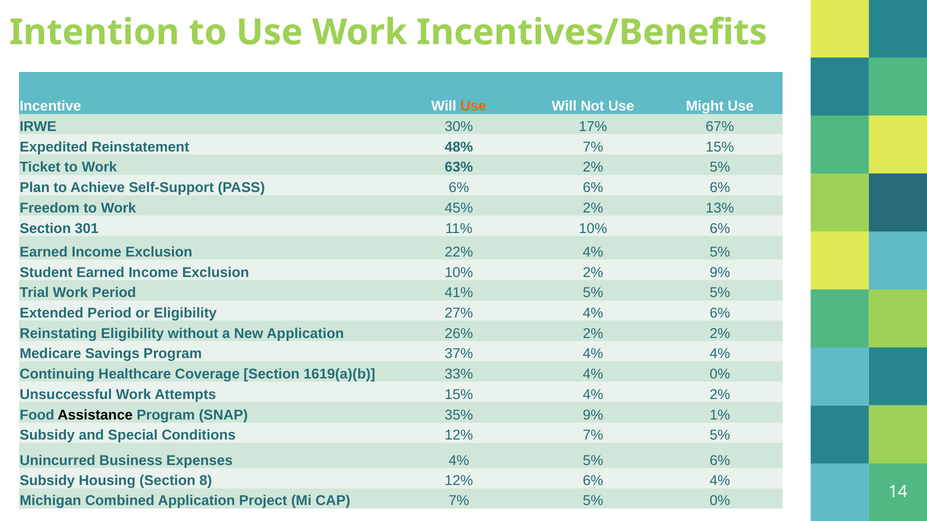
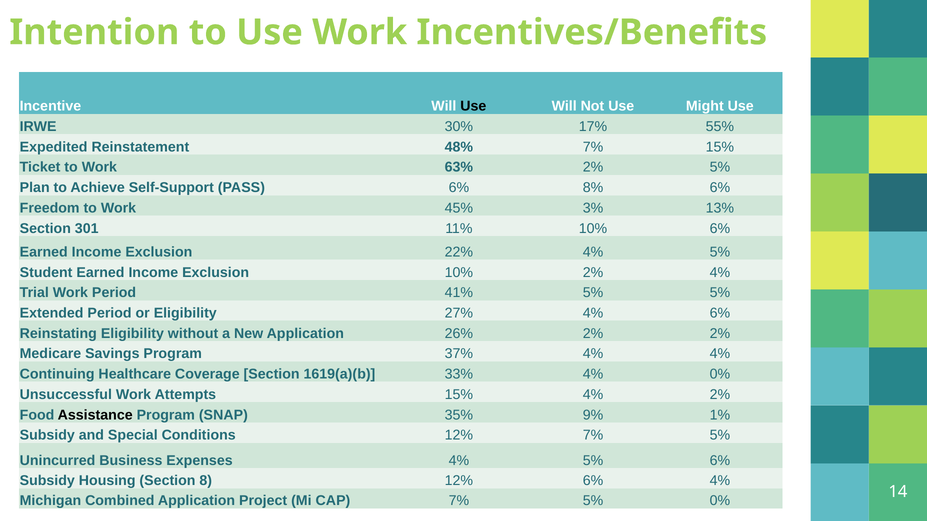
Use colour: orange -> black (473, 106)
67%: 67% -> 55% (720, 127)
PASS 6% 6%: 6% -> 8% (593, 188)
45% 2%: 2% -> 3% (593, 208)
2% 9%: 9% -> 4% (720, 273)
